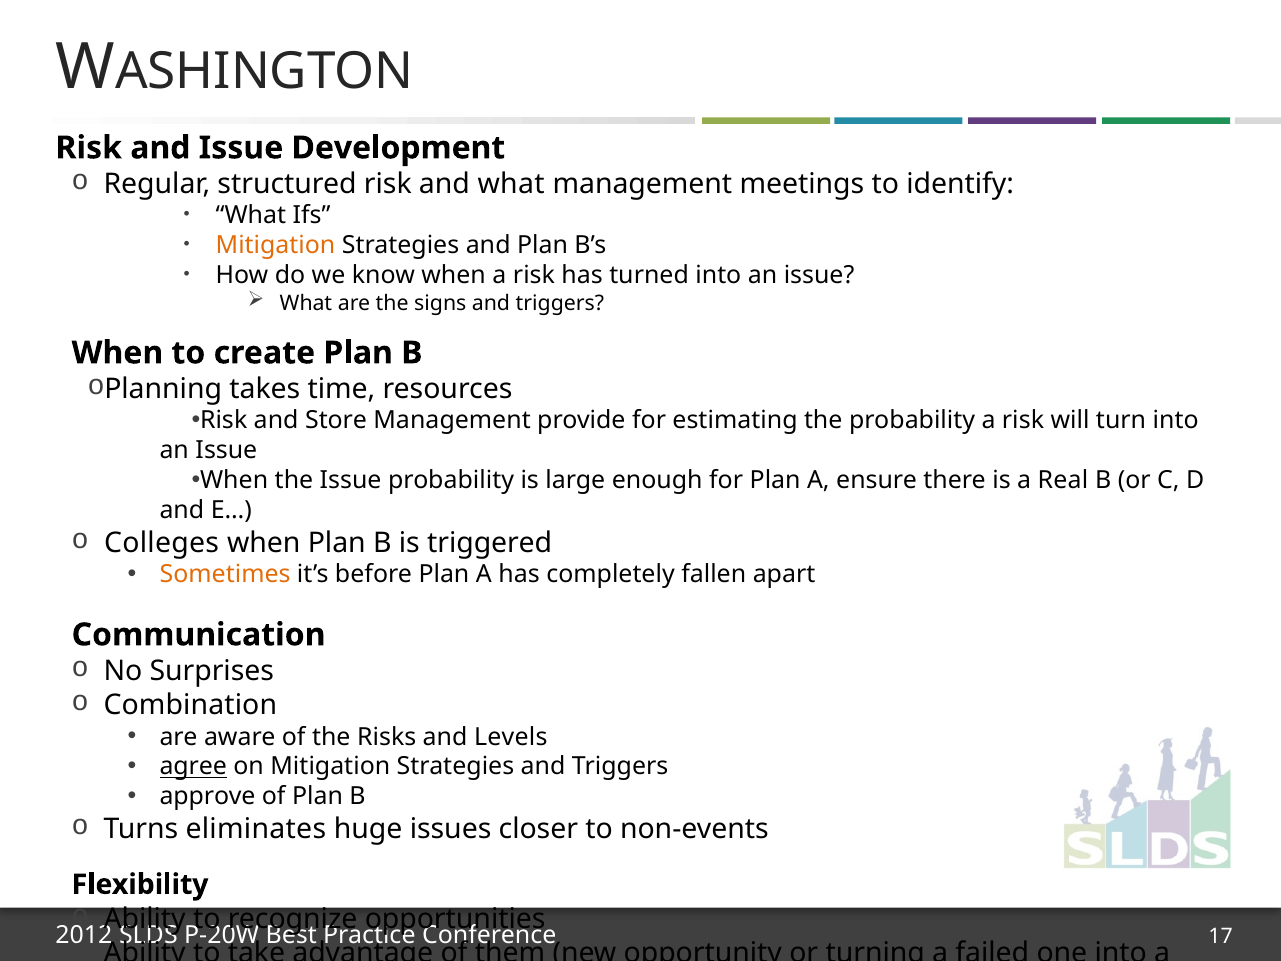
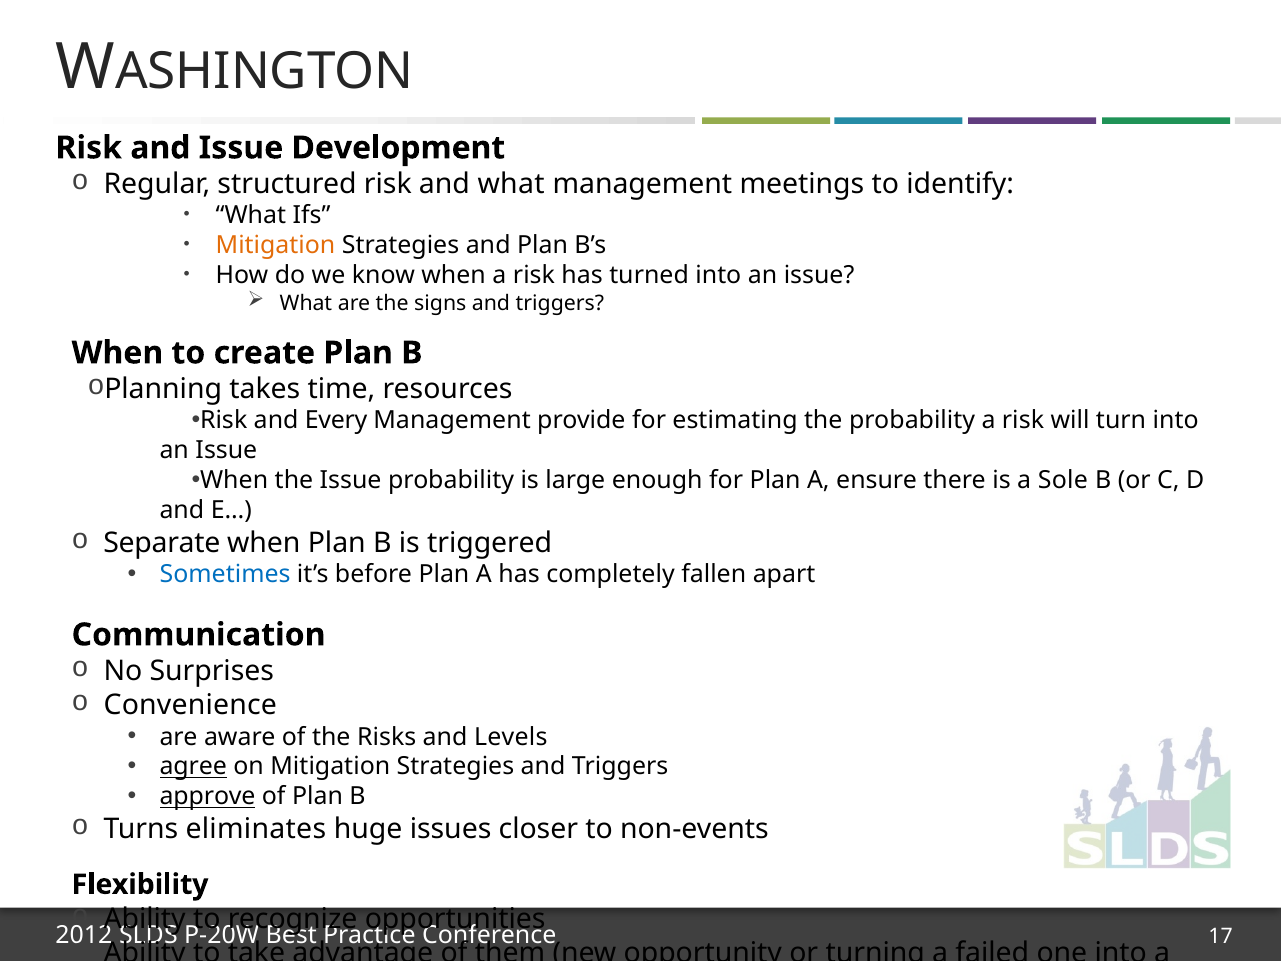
Store: Store -> Every (336, 421)
Real: Real -> Sole (1063, 480)
Colleges: Colleges -> Separate (162, 543)
Sometimes colour: orange -> blue (225, 574)
Combination: Combination -> Convenience (190, 705)
approve underline: none -> present (208, 796)
